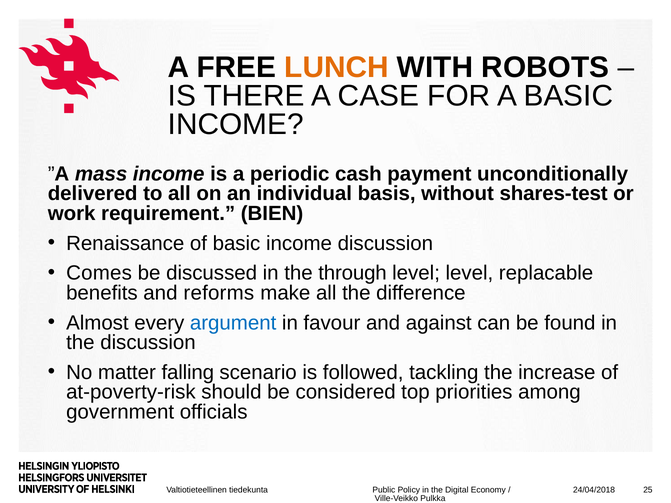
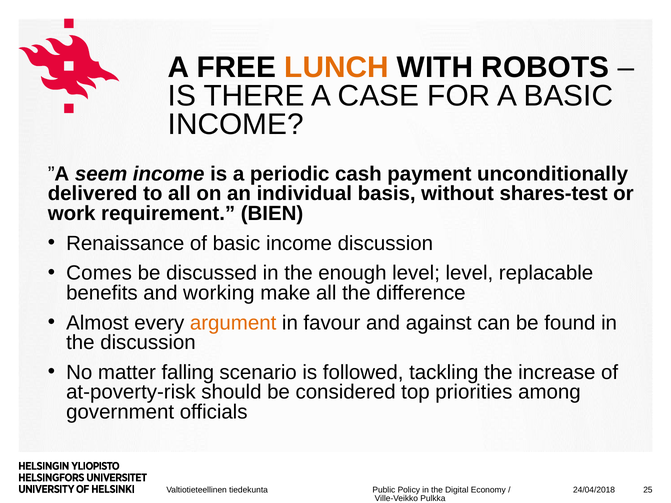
mass: mass -> seem (101, 174)
through: through -> enough (352, 273)
reforms: reforms -> working (219, 293)
argument colour: blue -> orange (233, 323)
